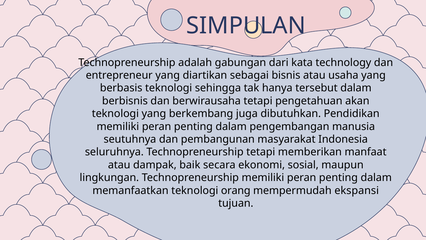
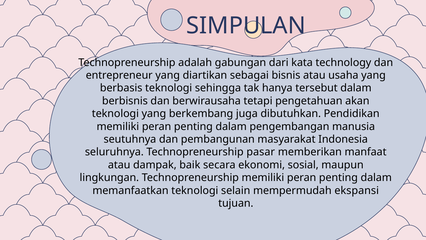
Technopreneurship tetapi: tetapi -> pasar (261, 152)
orang: orang -> selain (236, 190)
